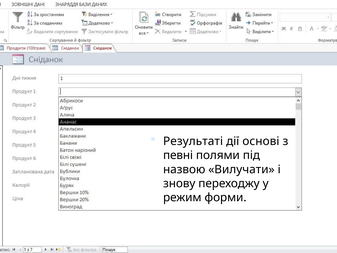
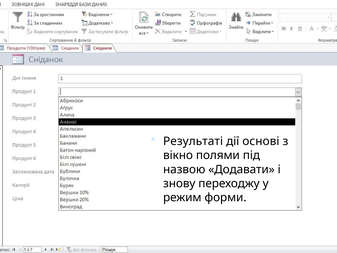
певні: певні -> вікно (178, 155)
Вилучати: Вилучати -> Додавати (241, 169)
